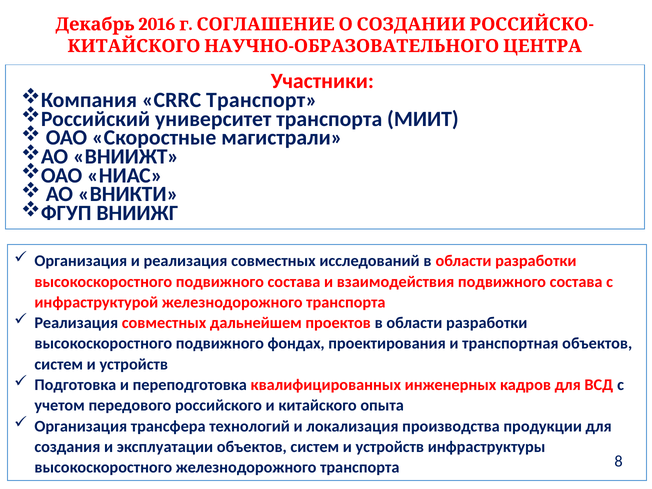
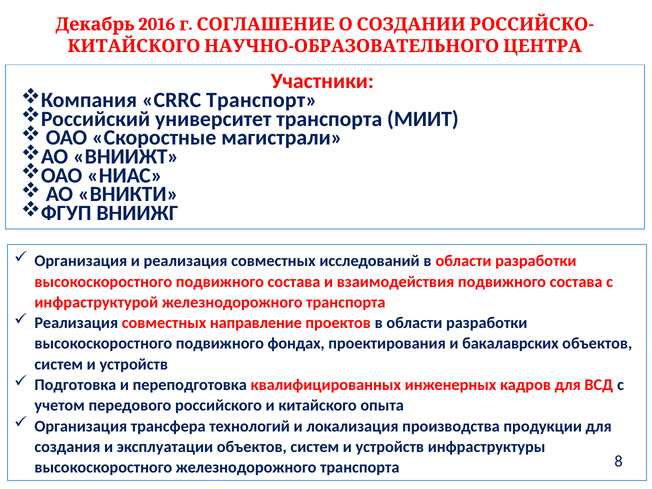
дальнейшем: дальнейшем -> направление (256, 323)
транспортная: транспортная -> бакалаврских (510, 344)
